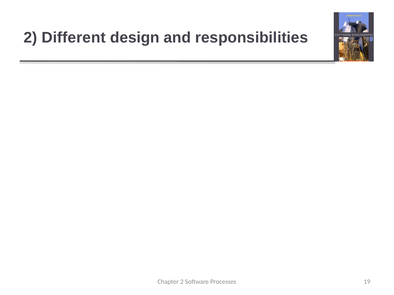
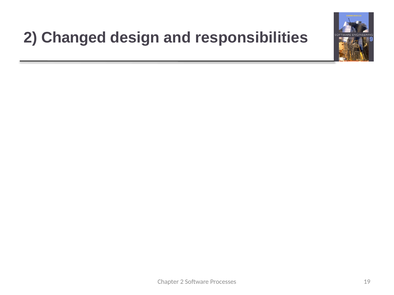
Different: Different -> Changed (74, 38)
